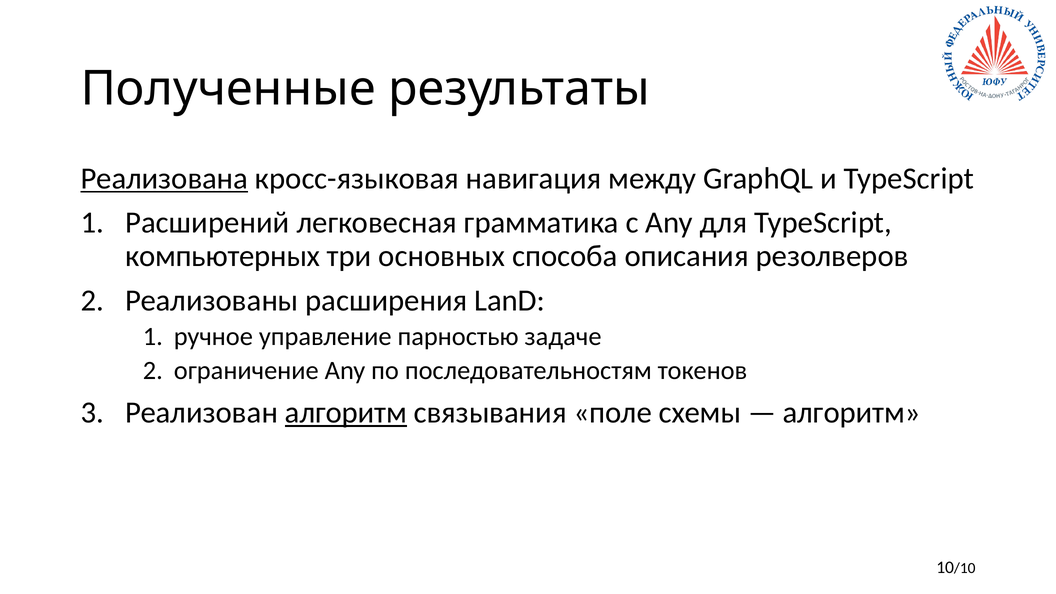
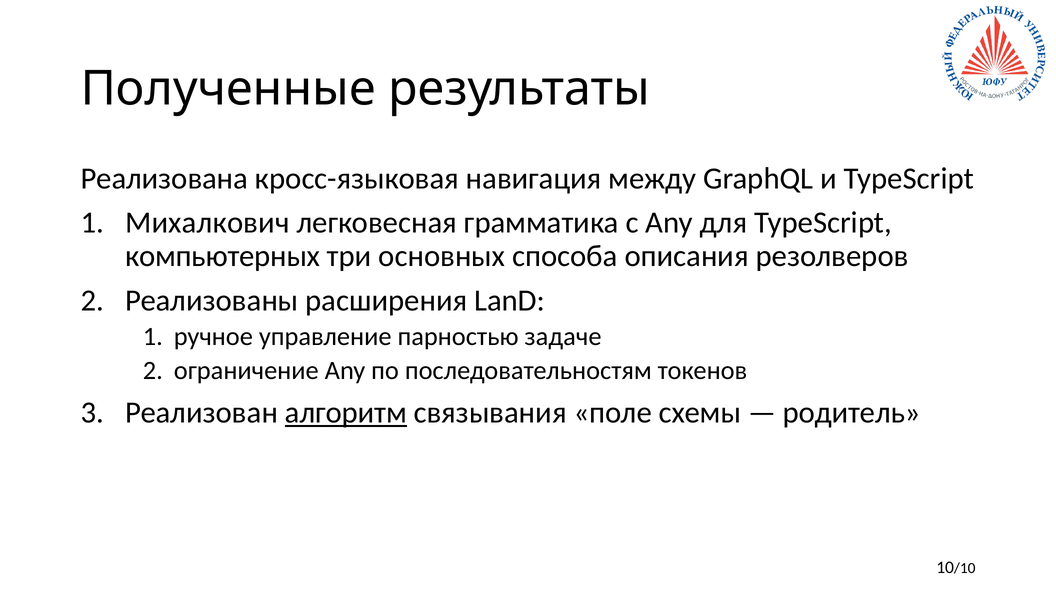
Реализована underline: present -> none (164, 179)
Расширений: Расширений -> Михалкович (207, 223)
алгоритм: алгоритм -> родитель (852, 413)
